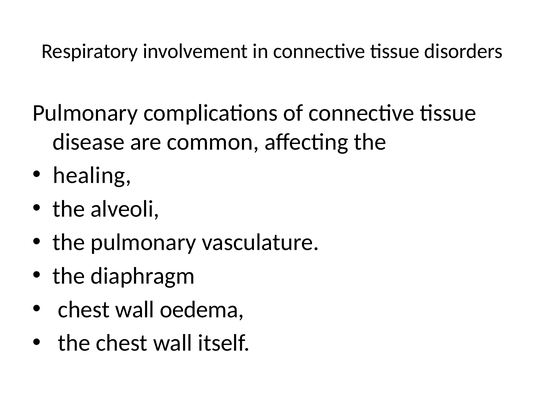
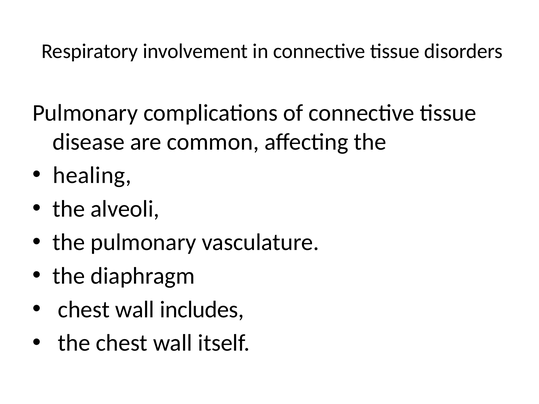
oedema: oedema -> includes (202, 310)
